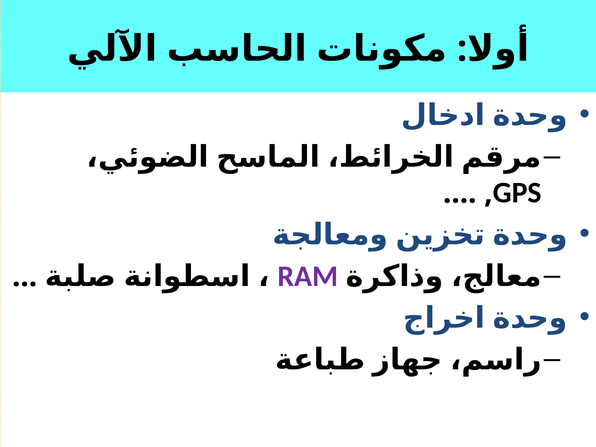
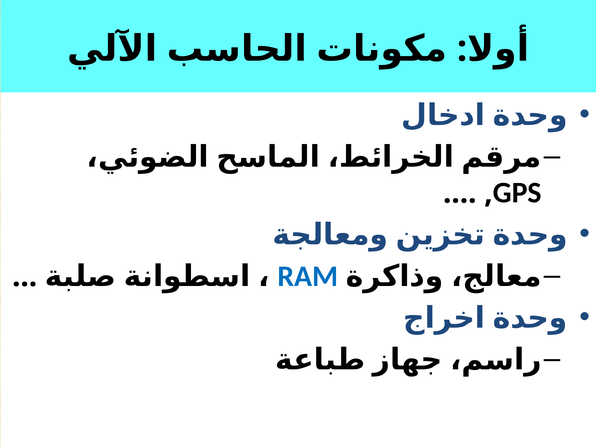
RAM colour: purple -> blue (308, 276)
